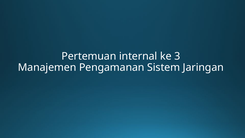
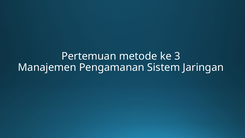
internal: internal -> metode (138, 56)
